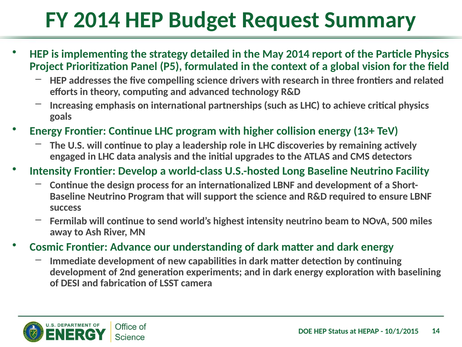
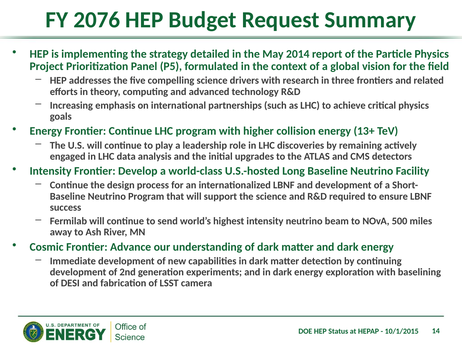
FY 2014: 2014 -> 2076 (97, 20)
